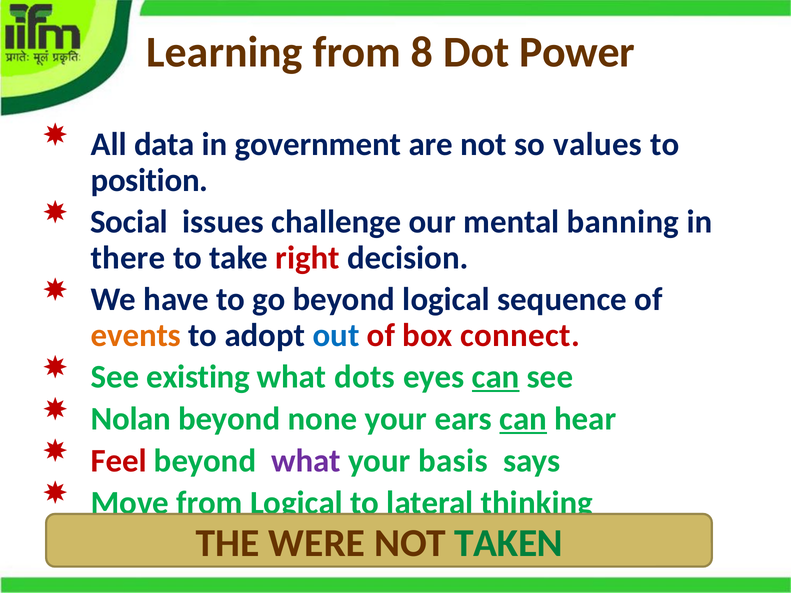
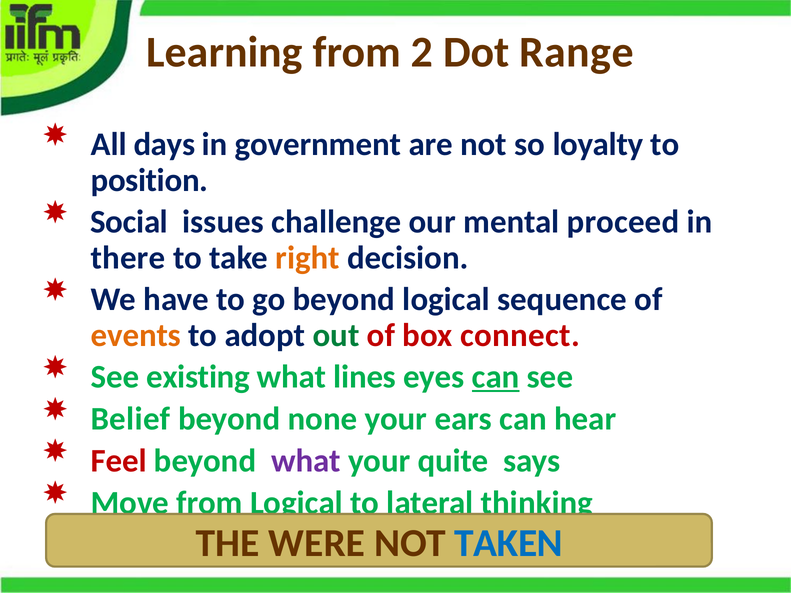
8: 8 -> 2 (422, 52)
Power: Power -> Range (577, 52)
data: data -> days (164, 145)
values: values -> loyalty (598, 145)
banning: banning -> proceed (623, 222)
right colour: red -> orange (308, 258)
out colour: blue -> green (336, 335)
dots: dots -> lines (365, 377)
Nolan: Nolan -> Belief (131, 419)
can underline: present -> none (523, 419)
basis: basis -> quite (453, 461)
TAKEN colour: green -> blue (509, 543)
